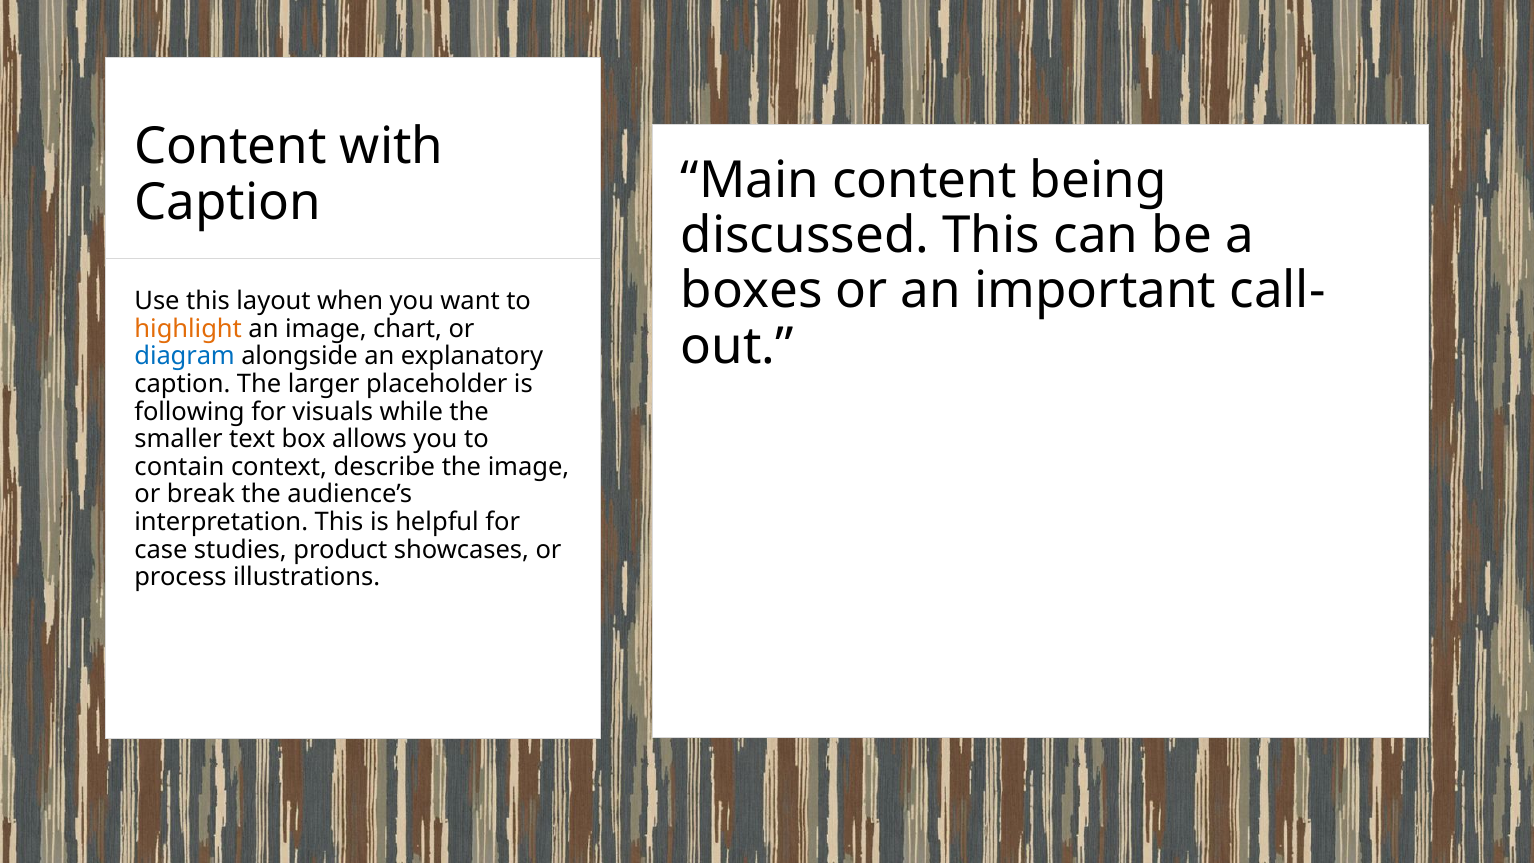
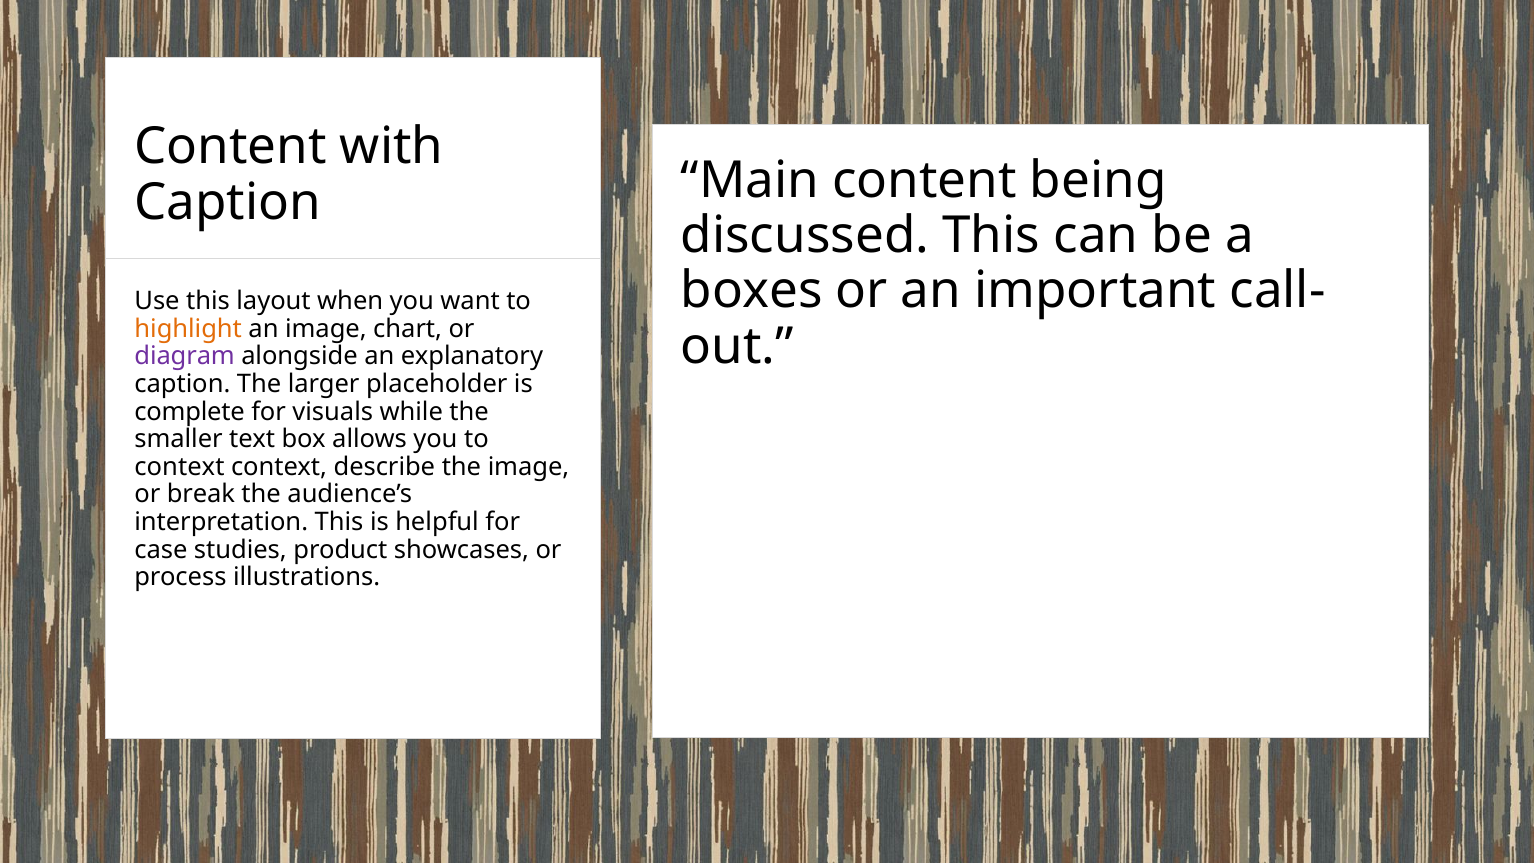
diagram colour: blue -> purple (185, 356)
following: following -> complete (190, 412)
contain: contain -> context (179, 467)
